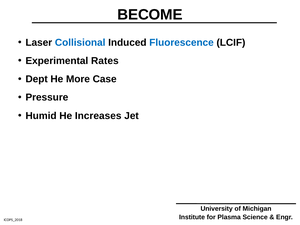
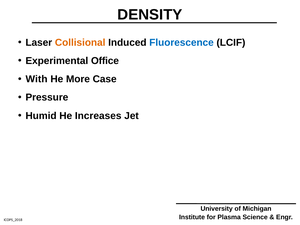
BECOME: BECOME -> DENSITY (150, 15)
Collisional colour: blue -> orange (80, 43)
Rates: Rates -> Office (105, 61)
Dept: Dept -> With (37, 79)
